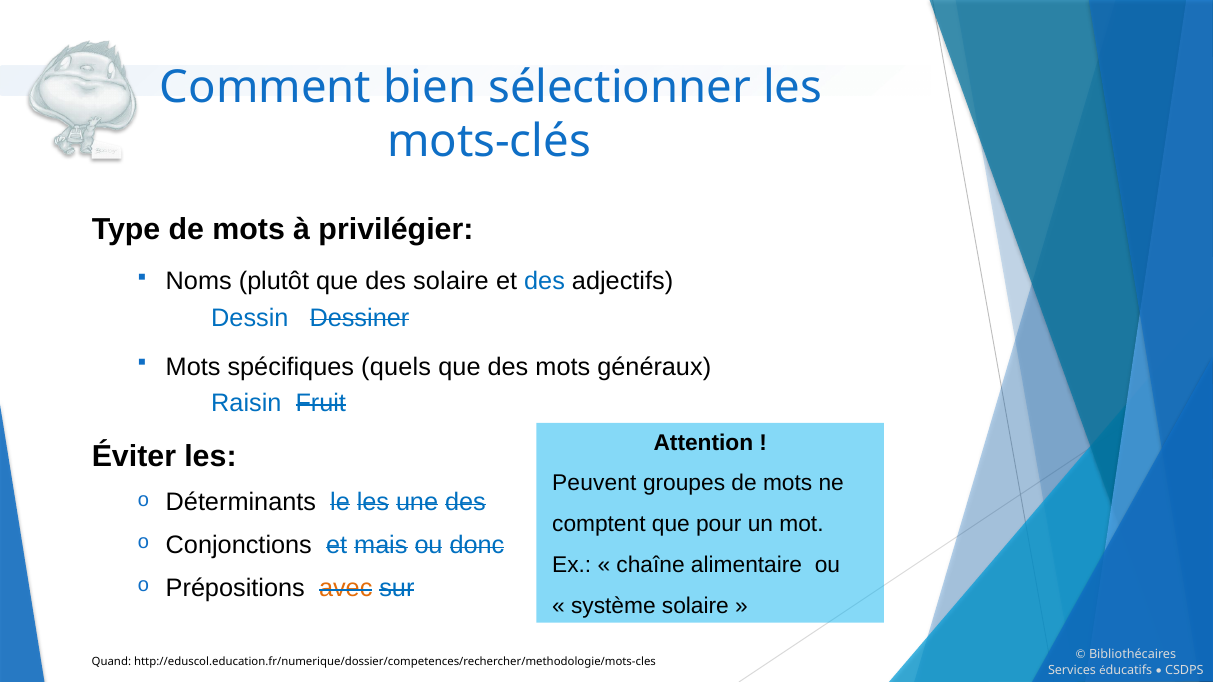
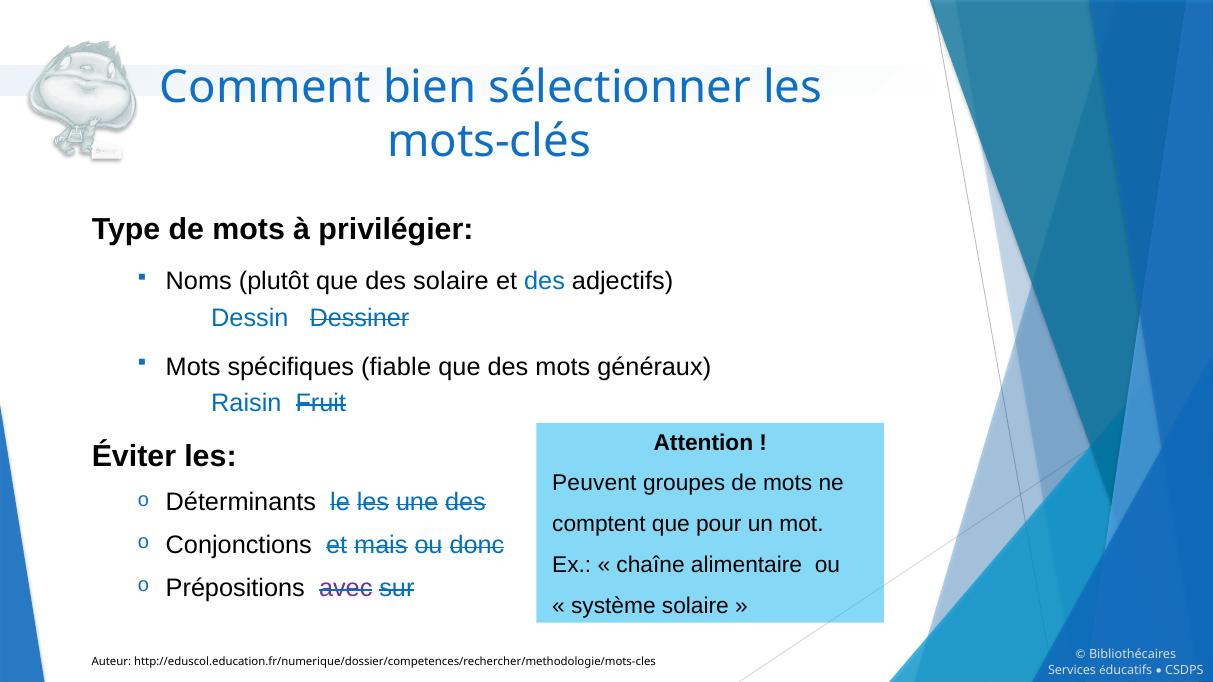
quels: quels -> fiable (396, 367)
avec colour: orange -> purple (346, 589)
Quand: Quand -> Auteur (111, 662)
